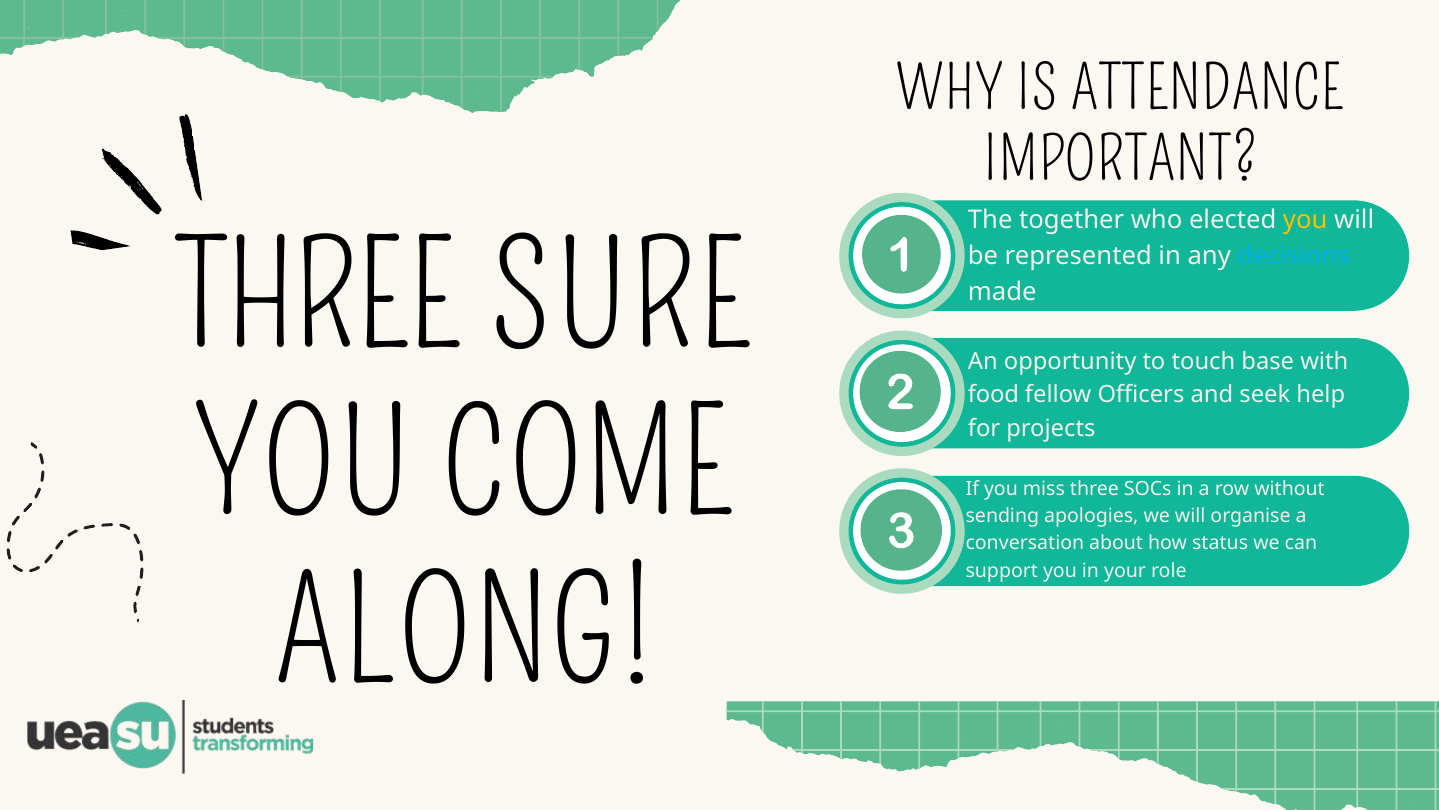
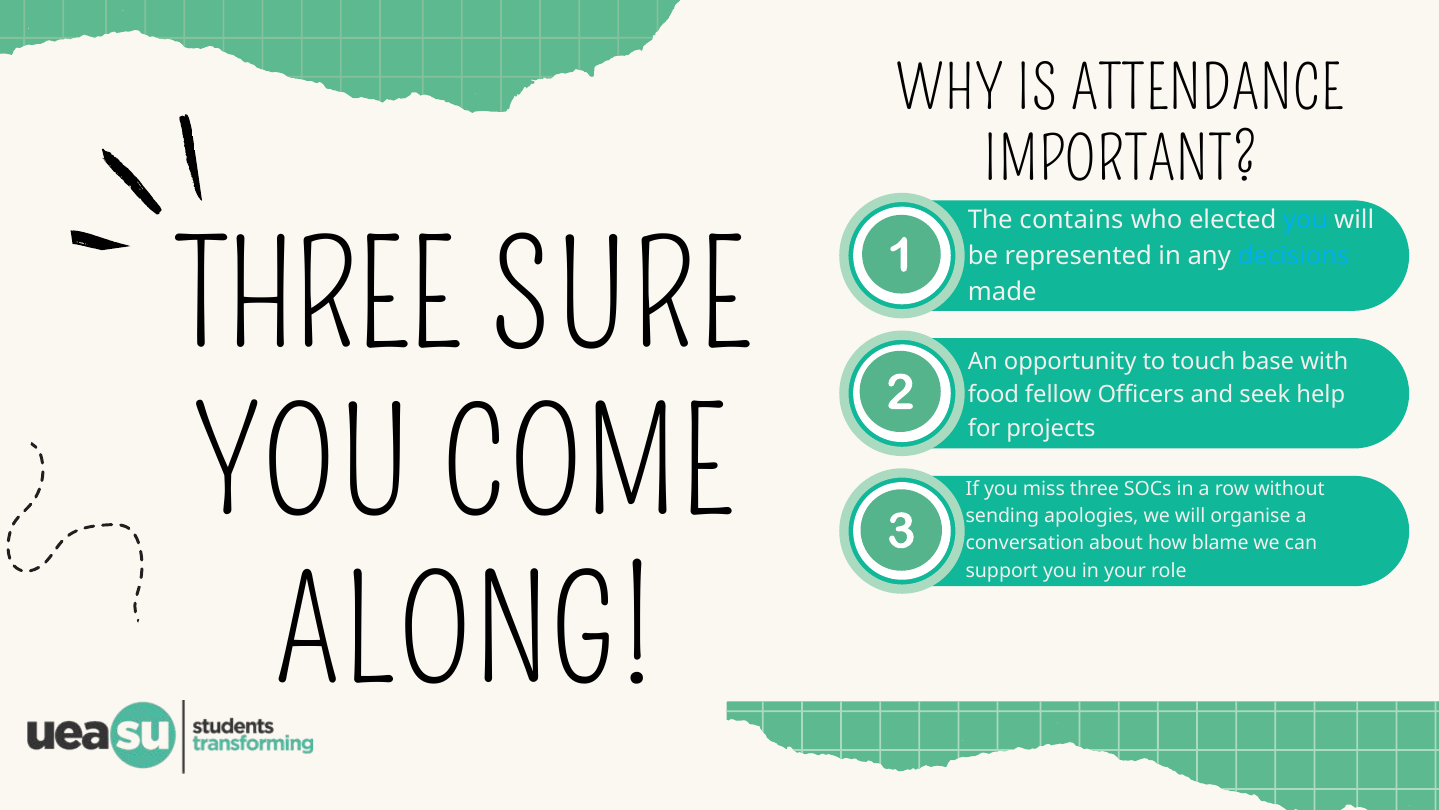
together: together -> contains (1071, 220)
you colour: yellow -> light blue (1305, 220)
status: status -> blame (1220, 543)
